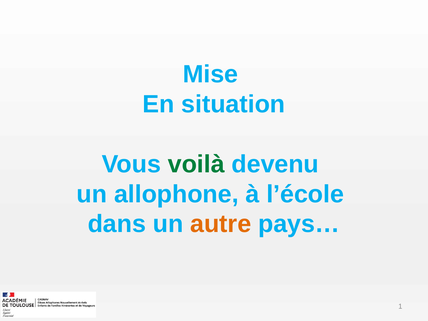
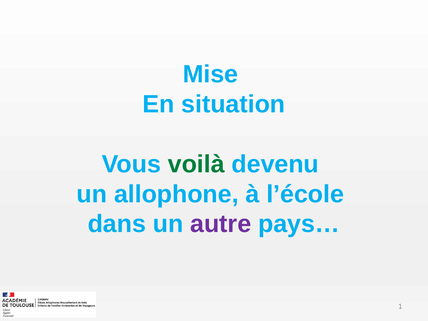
autre colour: orange -> purple (221, 224)
